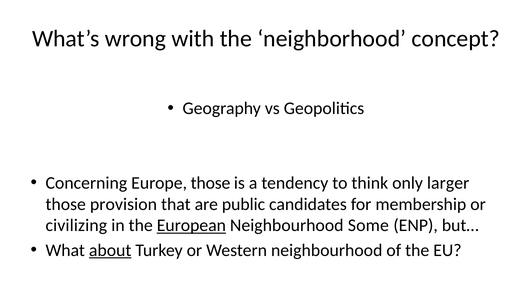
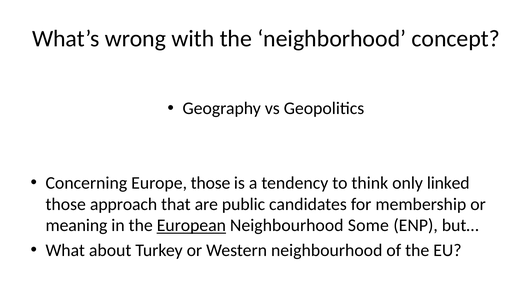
larger: larger -> linked (448, 183)
provision: provision -> approach (124, 204)
civilizing: civilizing -> meaning (76, 226)
about underline: present -> none (110, 250)
